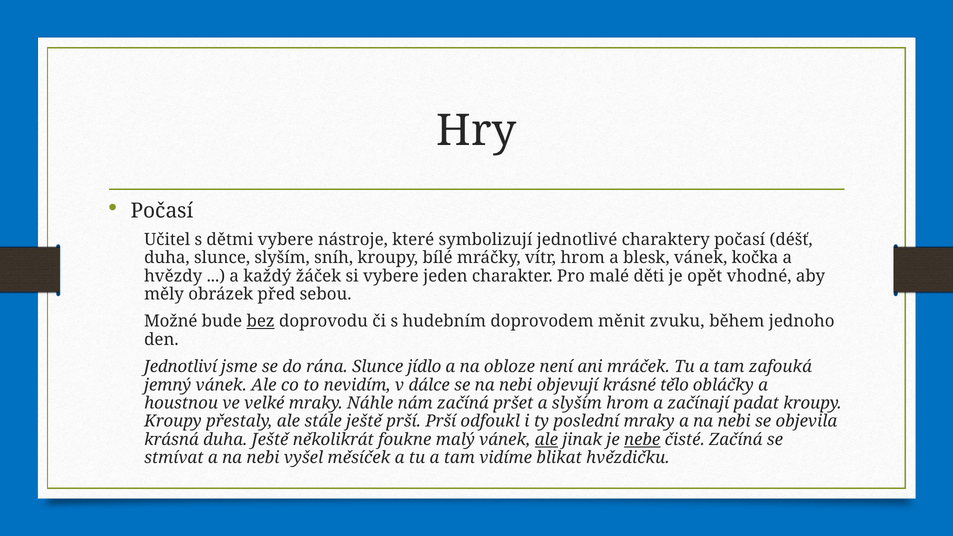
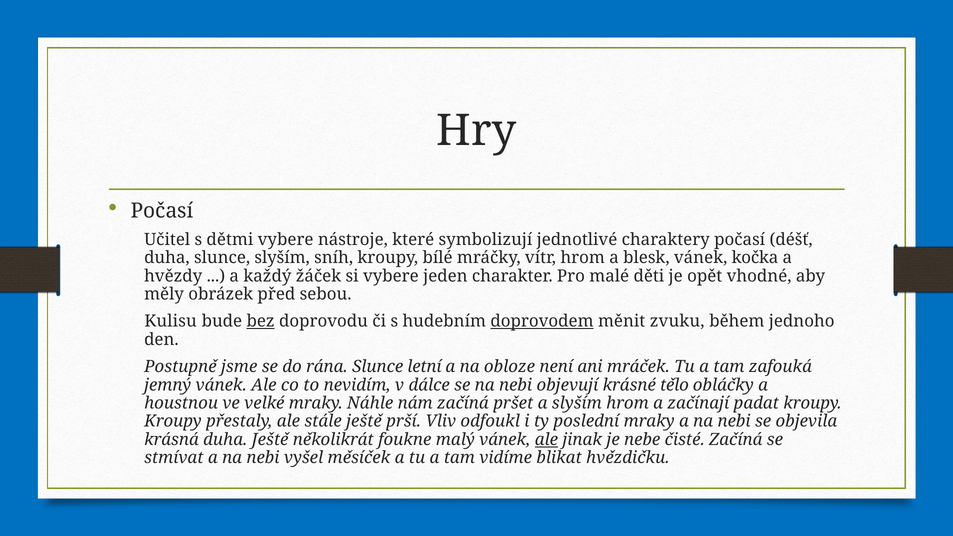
Možné: Možné -> Kulisu (171, 321)
doprovodem underline: none -> present (542, 321)
Jednotliví: Jednotliví -> Postupně (180, 367)
jídlo: jídlo -> letní (424, 367)
prší Prší: Prší -> Vliv (441, 421)
nebe underline: present -> none (642, 440)
